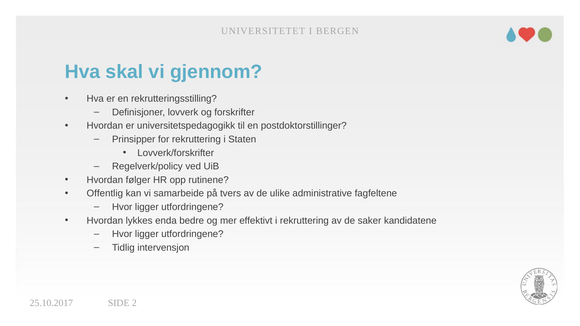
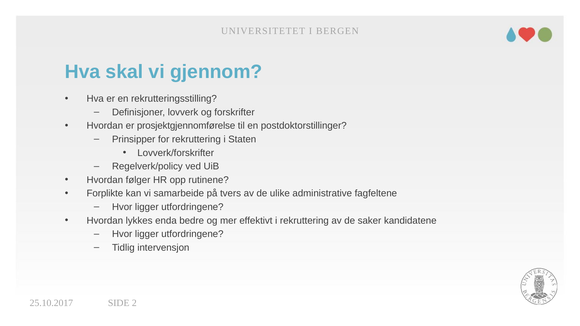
universitetspedagogikk: universitetspedagogikk -> prosjektgjennomførelse (186, 126)
Offentlig: Offentlig -> Forplikte (105, 194)
